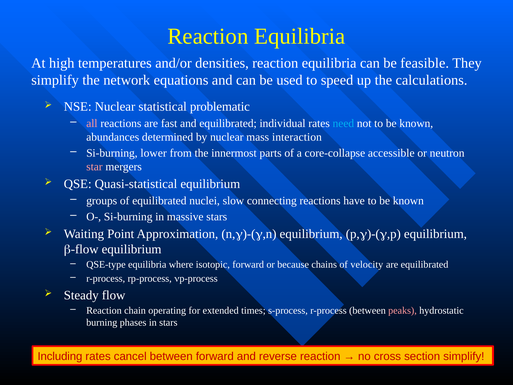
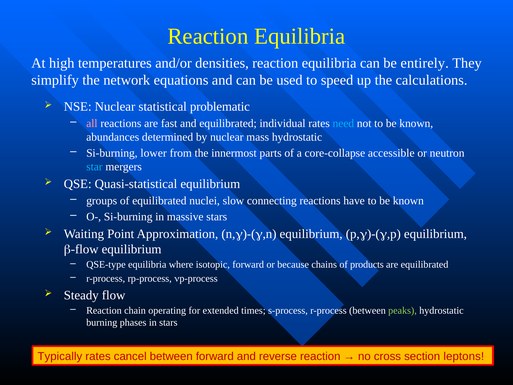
feasible: feasible -> entirely (425, 63)
mass interaction: interaction -> hydrostatic (297, 137)
star colour: pink -> light blue (94, 167)
velocity: velocity -> products (367, 265)
peaks colour: pink -> light green (403, 310)
Including: Including -> Typically (60, 356)
section simplify: simplify -> leptons (464, 356)
